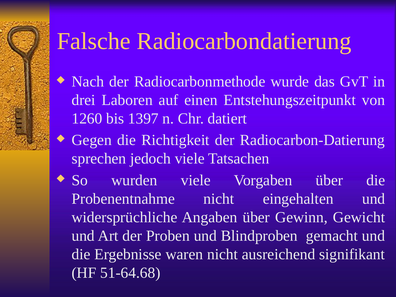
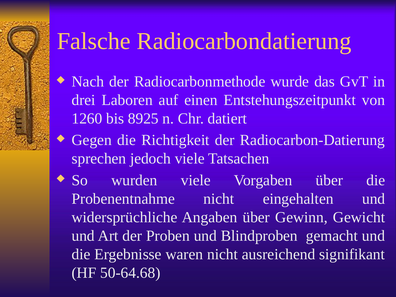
1397: 1397 -> 8925 (143, 119)
51-64.68: 51-64.68 -> 50-64.68 (130, 273)
